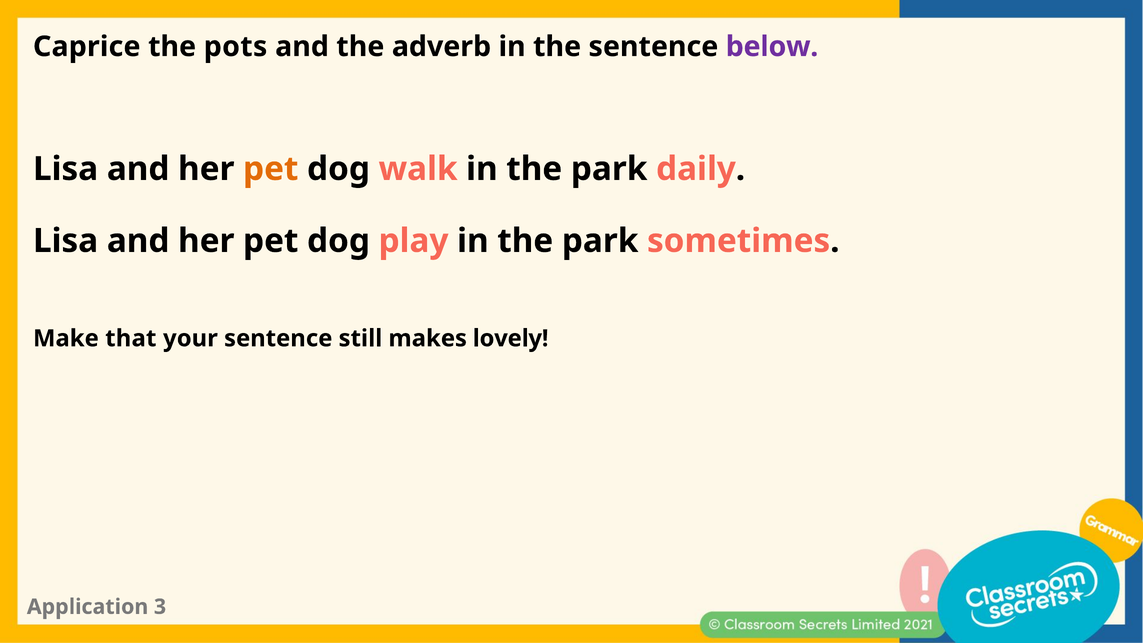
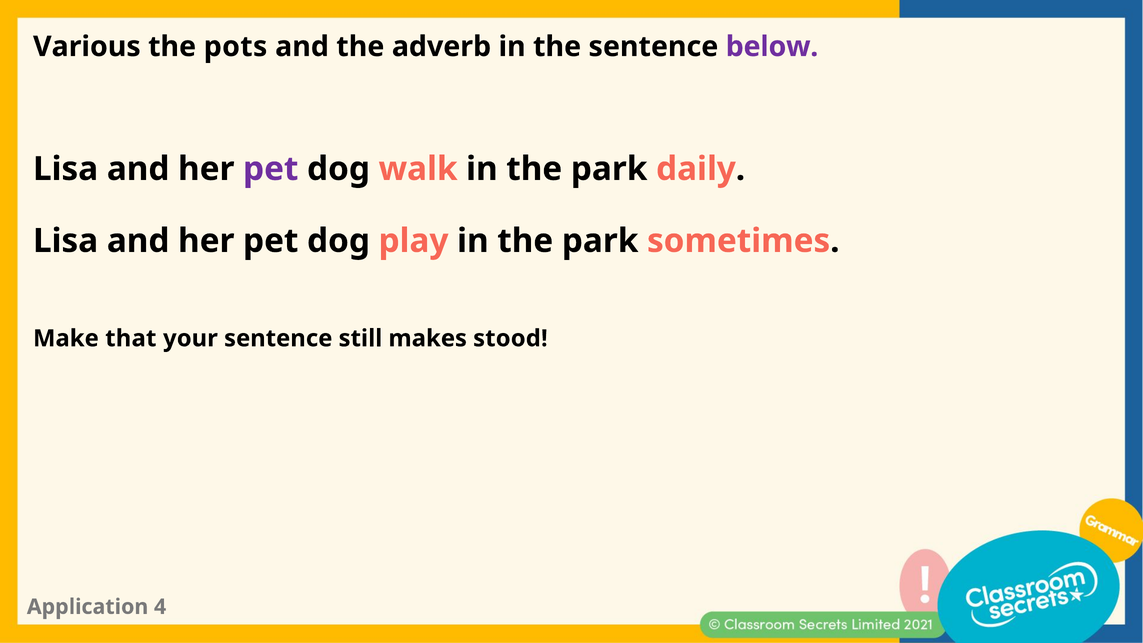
Caprice: Caprice -> Various (87, 47)
pet colour: orange -> purple (271, 169)
lovely: lovely -> stood (510, 338)
3: 3 -> 4 (160, 607)
